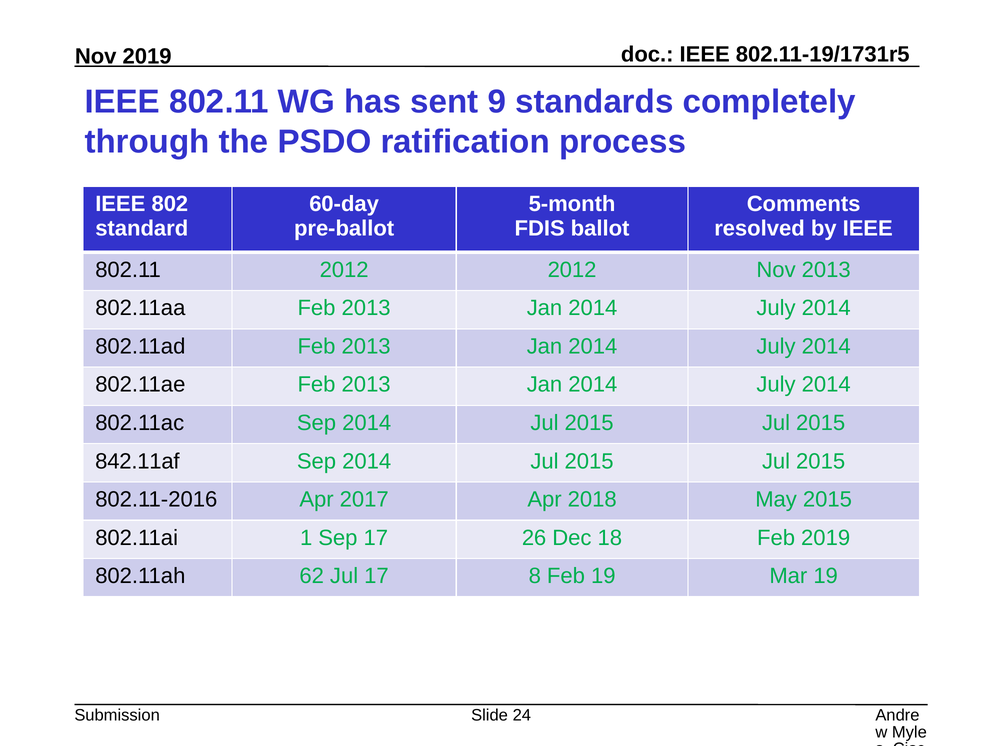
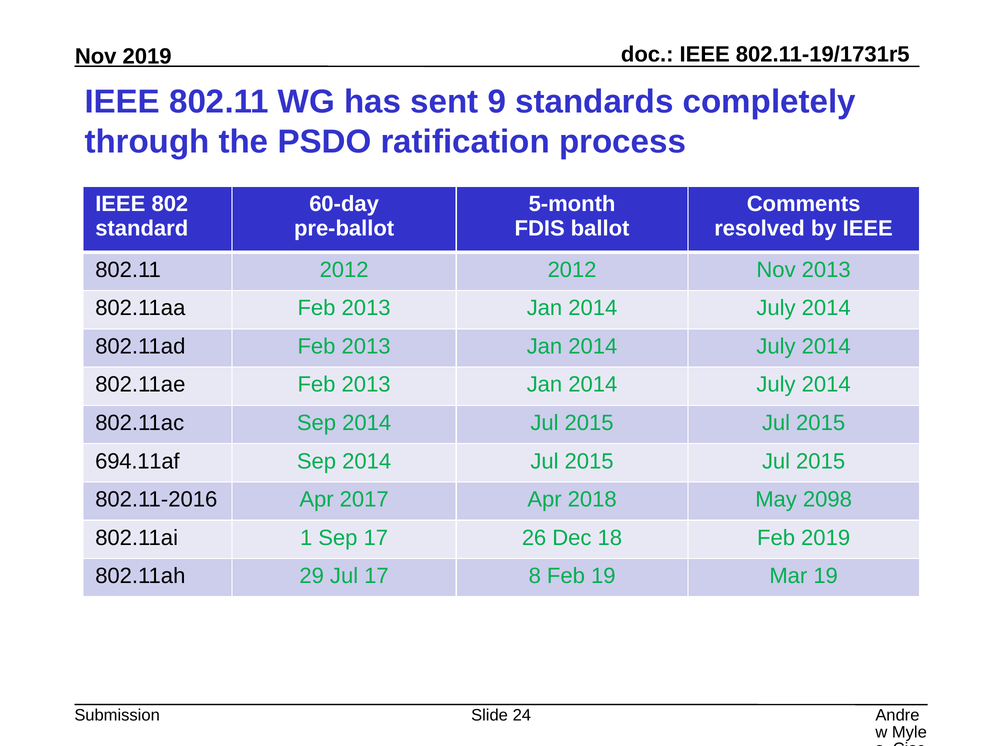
842.11af: 842.11af -> 694.11af (137, 461)
May 2015: 2015 -> 2098 (827, 499)
62: 62 -> 29 (312, 576)
